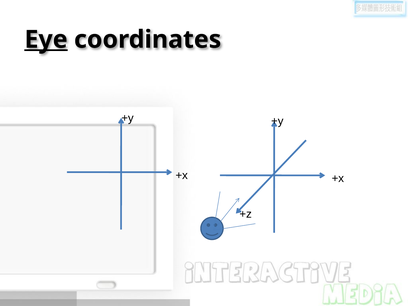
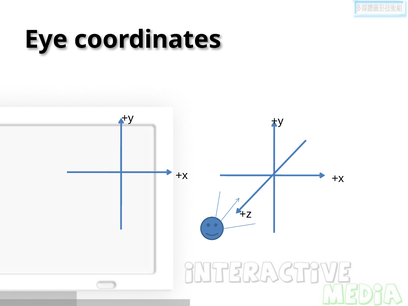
Eye underline: present -> none (46, 39)
